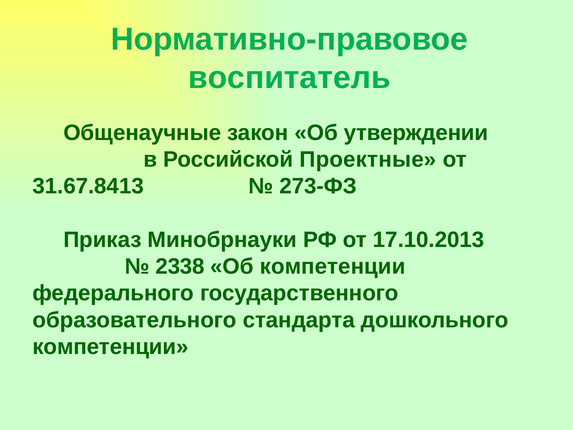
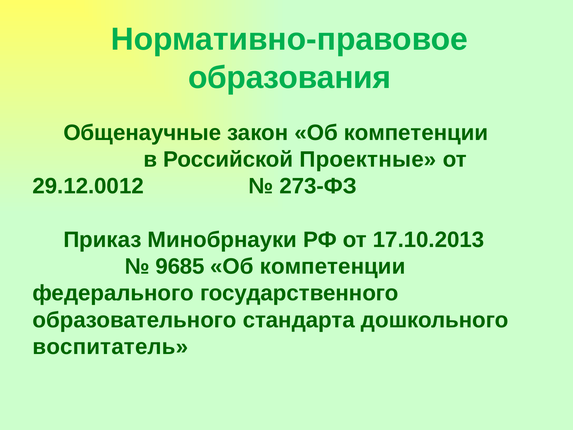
воспитатель: воспитатель -> образования (290, 78)
закон Об утверждении: утверждении -> компетенции (416, 133)
31.67.8413: 31.67.8413 -> 29.12.0012 (88, 186)
2338: 2338 -> 9685 (180, 266)
компетенции: компетенции -> воспитатель (110, 347)
